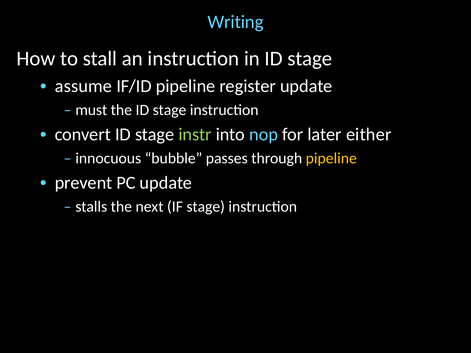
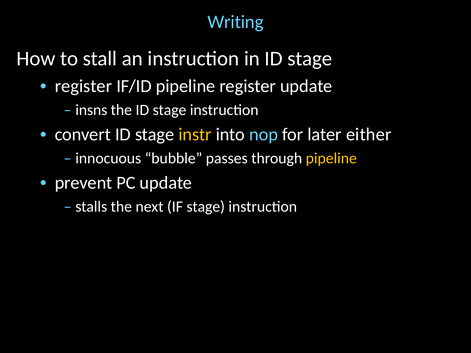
assume: assume -> register (83, 86)
must: must -> insns (91, 110)
instr colour: light green -> yellow (195, 135)
